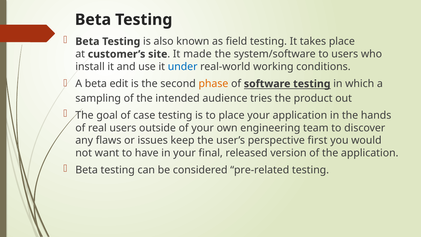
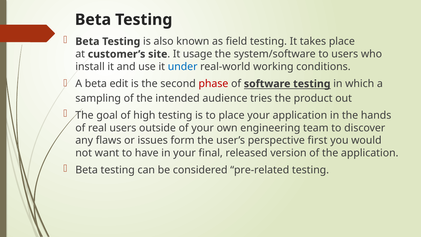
made: made -> usage (198, 54)
phase colour: orange -> red (213, 84)
case: case -> high (144, 115)
keep: keep -> form (183, 140)
